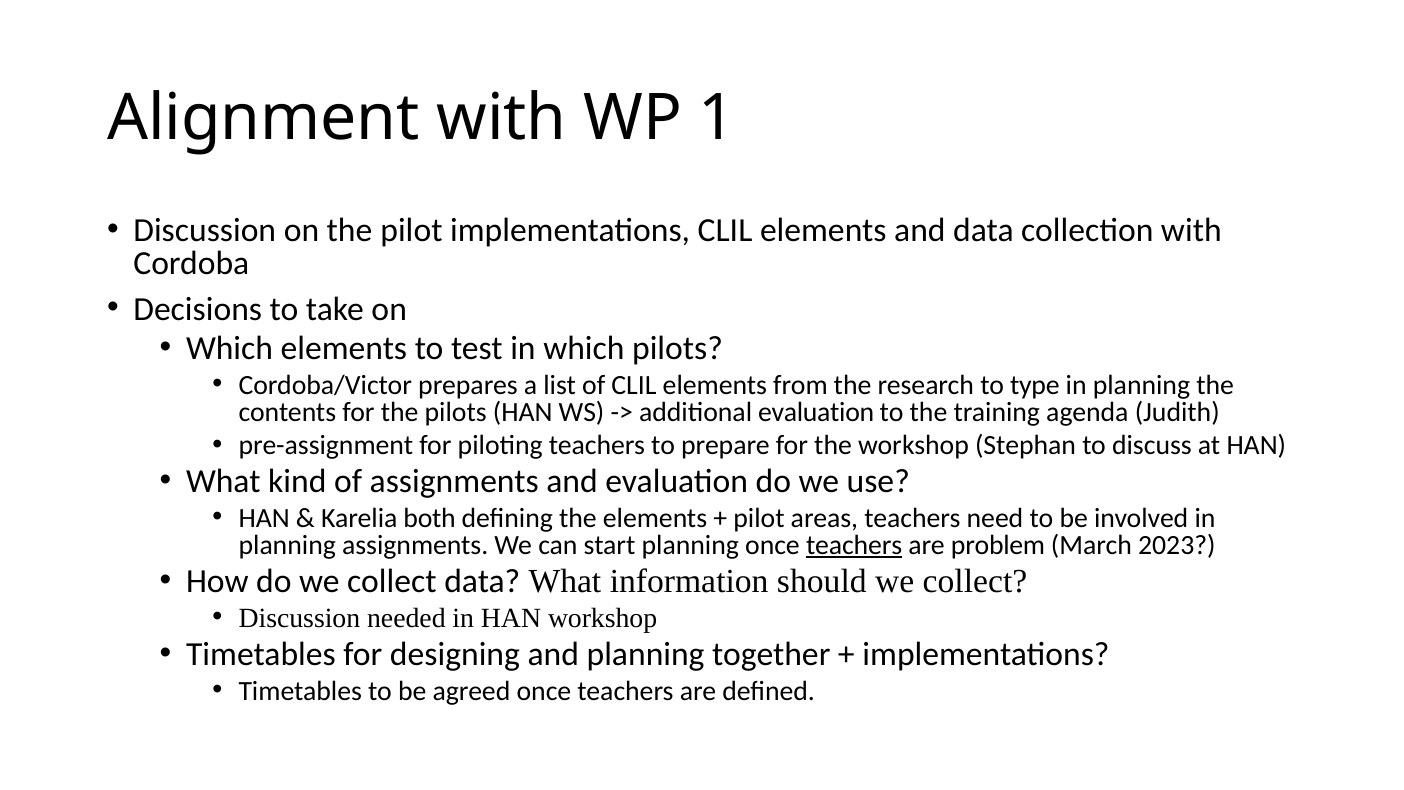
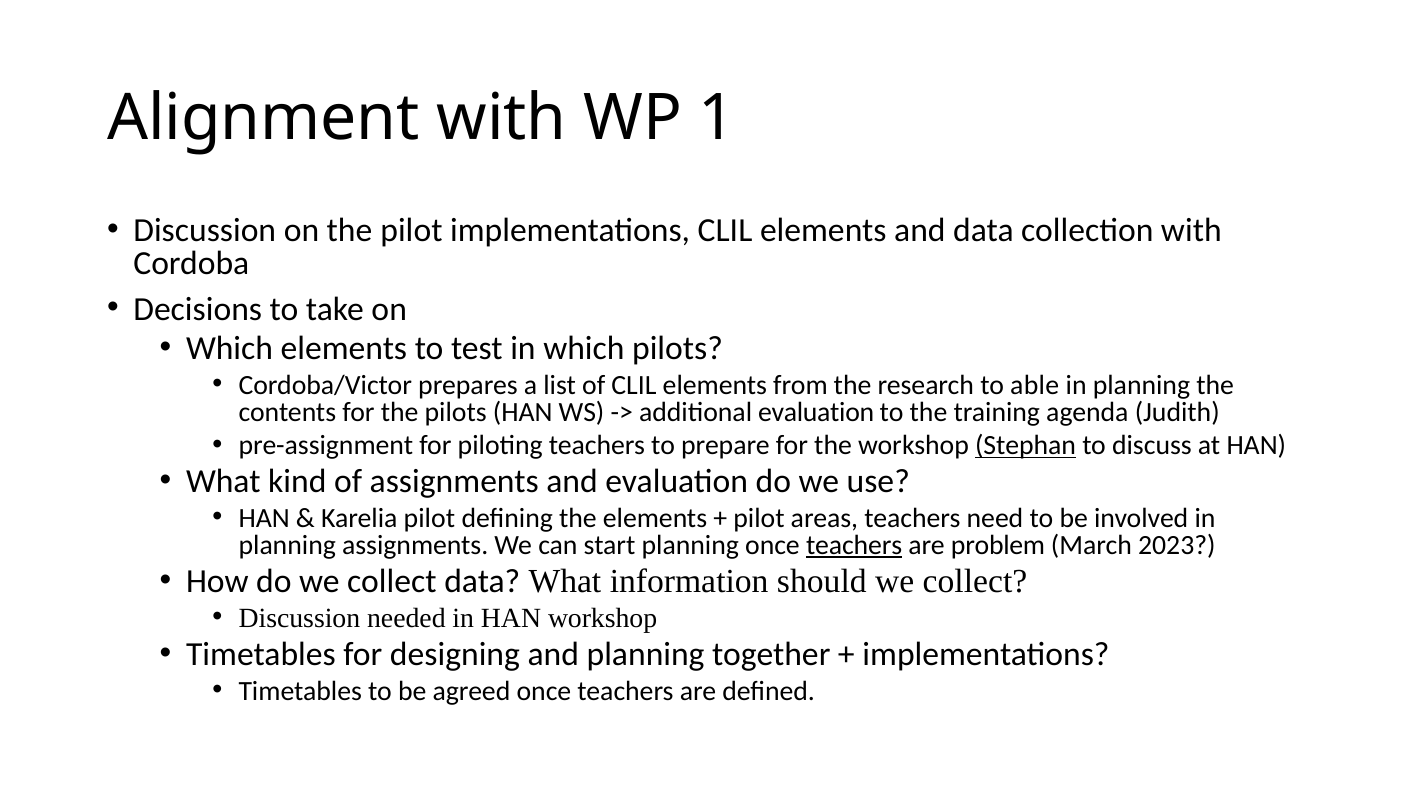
type: type -> able (1035, 385)
Stephan underline: none -> present (1026, 445)
Karelia both: both -> pilot (429, 518)
